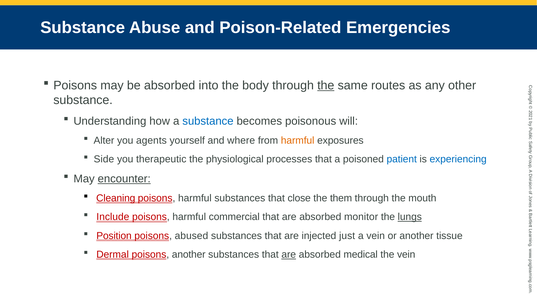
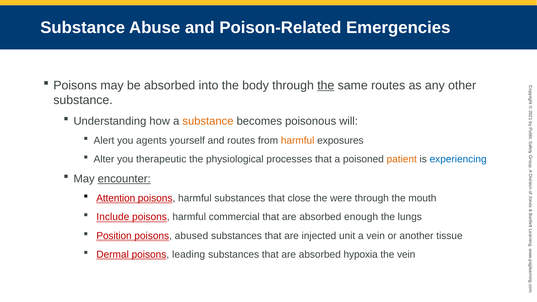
substance colour: blue -> orange (208, 121)
Alter: Alter -> Alert (104, 140)
and where: where -> routes (241, 140)
Side: Side -> Alter (104, 159)
patient colour: blue -> orange (402, 159)
Cleaning: Cleaning -> Attention (116, 198)
them: them -> were (341, 198)
monitor: monitor -> enough (361, 217)
lungs underline: present -> none (410, 217)
just: just -> unit (347, 236)
poisons another: another -> leading (189, 255)
are underline: present -> none (289, 255)
medical: medical -> hypoxia (361, 255)
